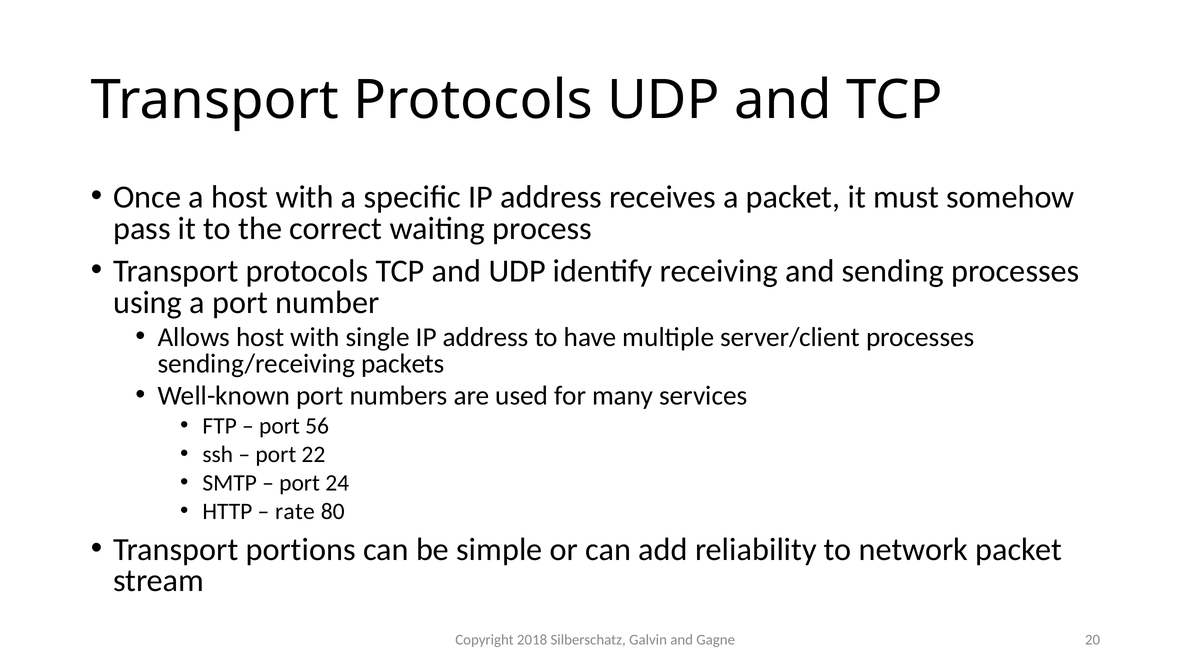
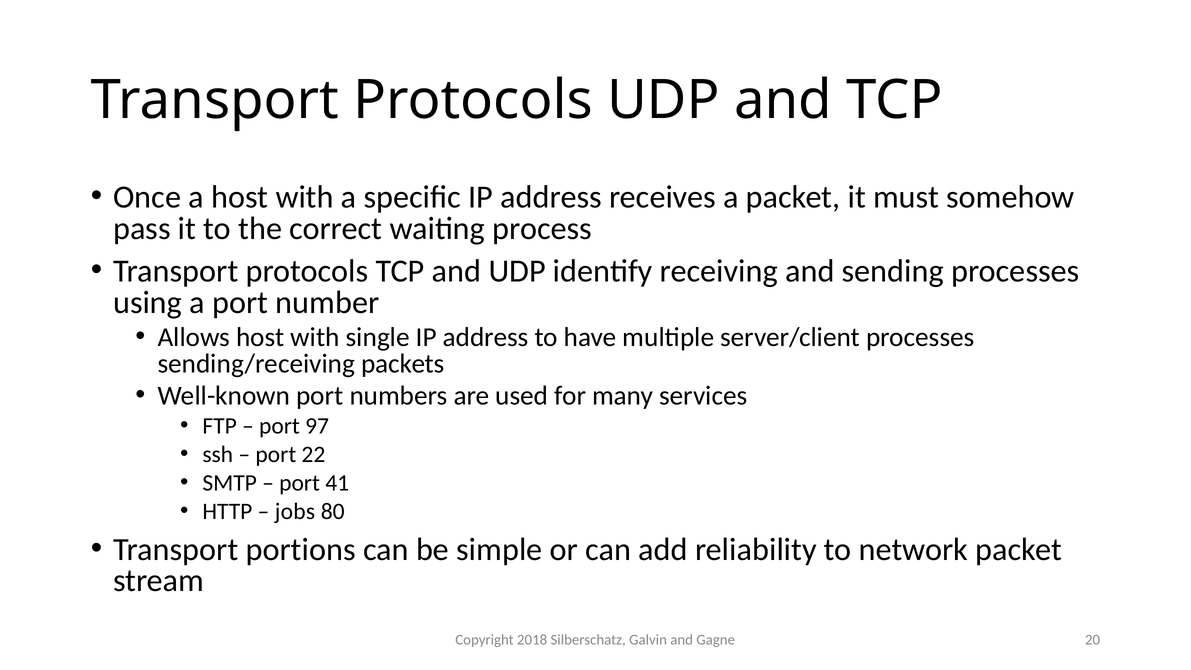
56: 56 -> 97 (317, 426)
24: 24 -> 41 (337, 483)
rate: rate -> jobs (295, 511)
